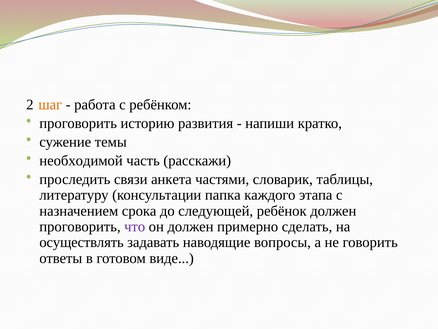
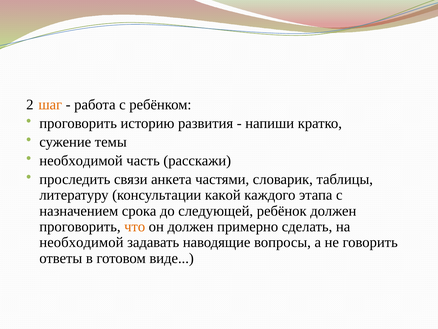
папка: папка -> какой (223, 195)
что colour: purple -> orange (135, 226)
осуществлять: осуществлять -> необходимой (81, 242)
